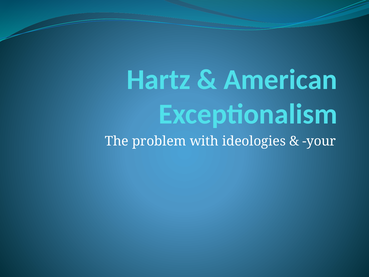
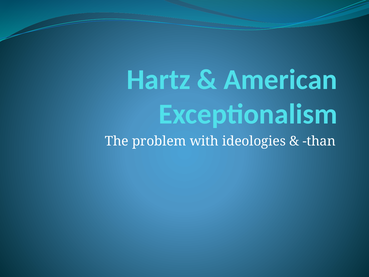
your: your -> than (319, 141)
